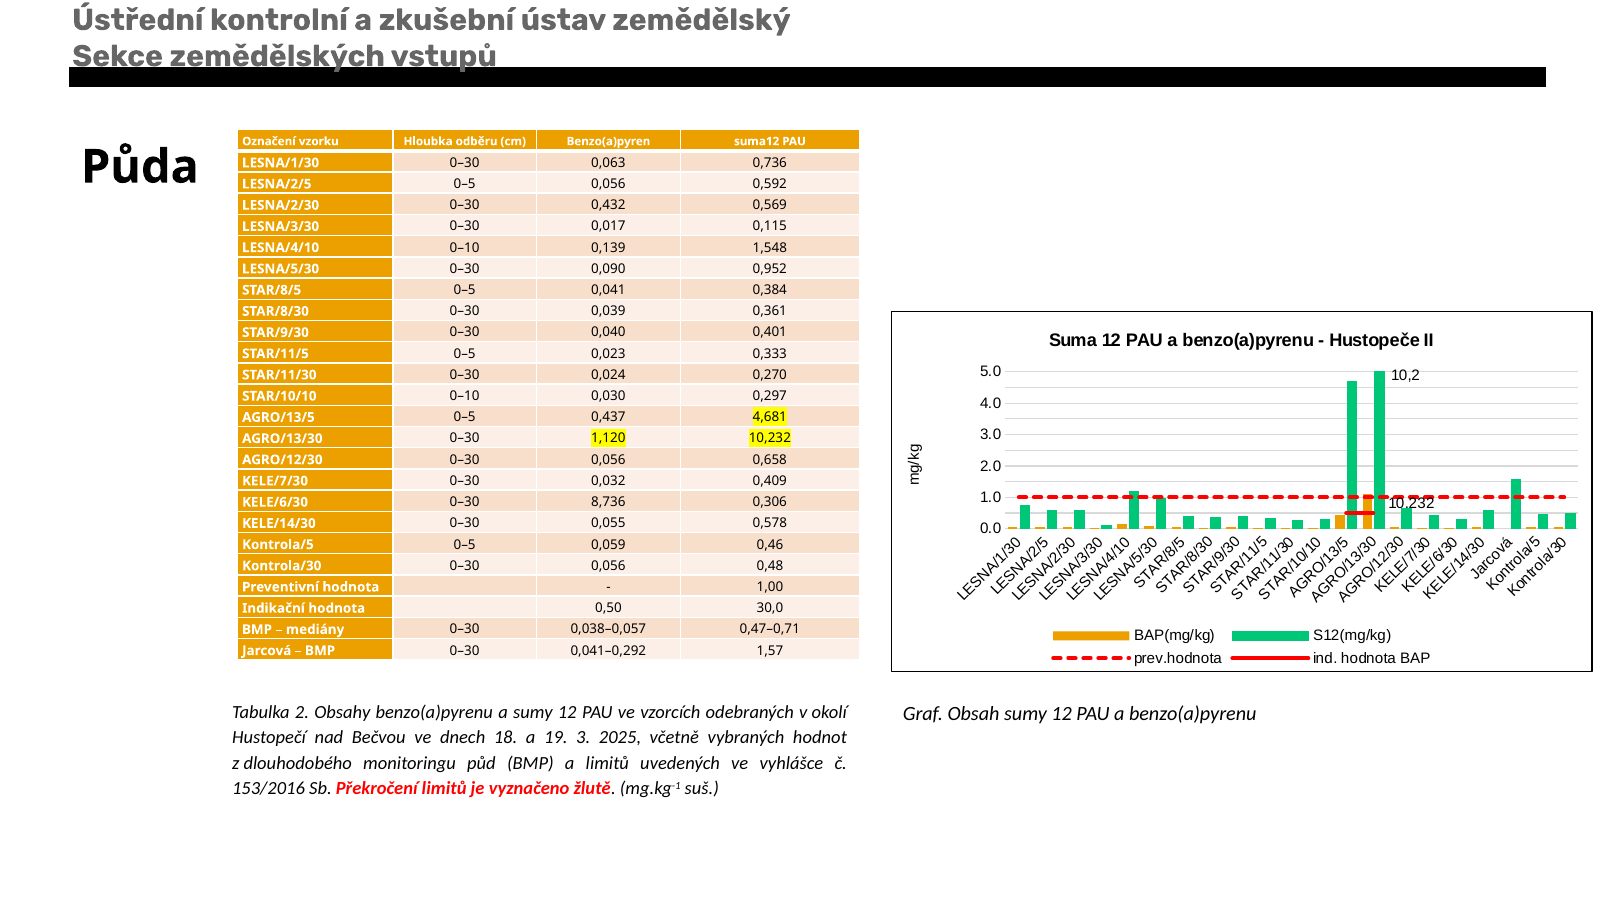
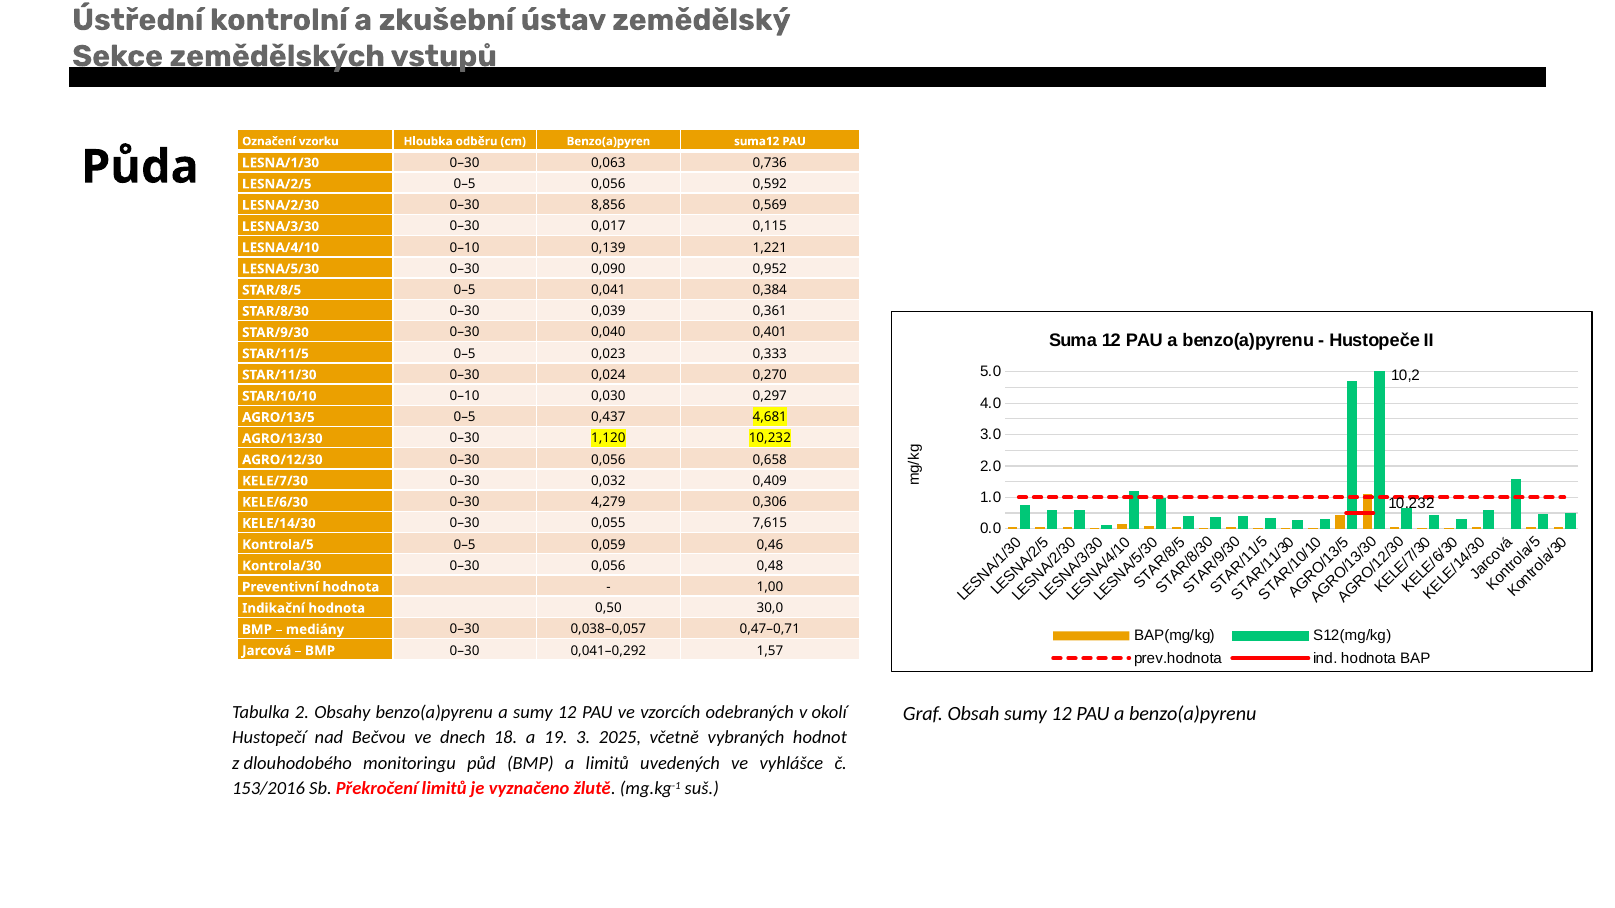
0,432: 0,432 -> 8,856 (608, 205)
1,548: 1,548 -> 1,221 (770, 248)
8,736: 8,736 -> 4,279 (608, 502)
0,578: 0,578 -> 7,615 (770, 524)
